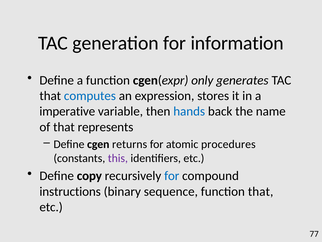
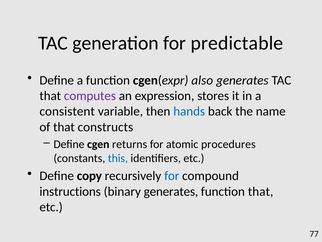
information: information -> predictable (237, 43)
only: only -> also (202, 80)
computes colour: blue -> purple (90, 96)
imperative: imperative -> consistent (67, 111)
represents: represents -> constructs (105, 127)
this colour: purple -> blue (118, 158)
binary sequence: sequence -> generates (171, 191)
